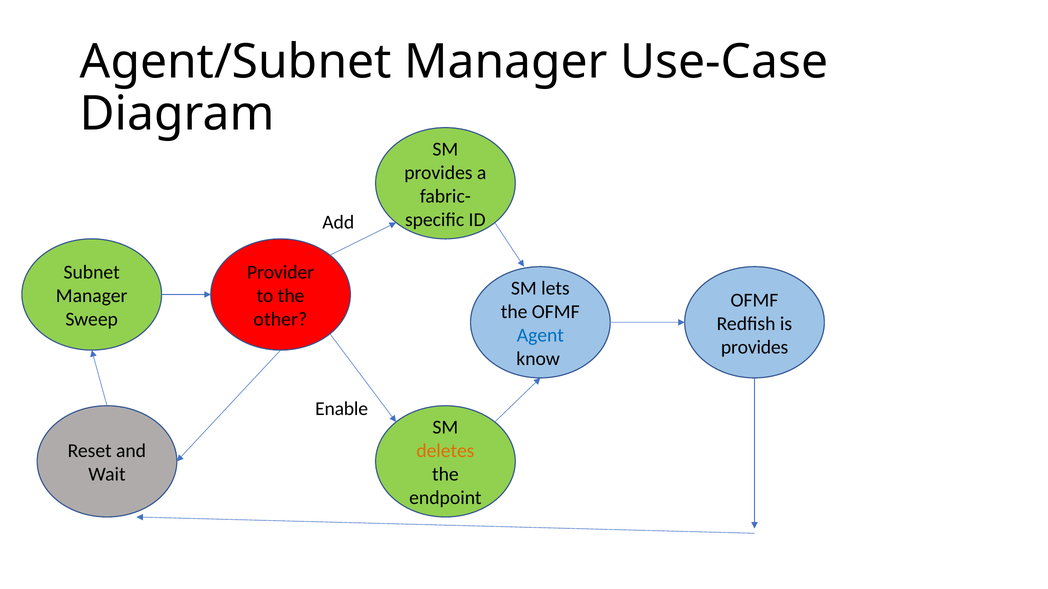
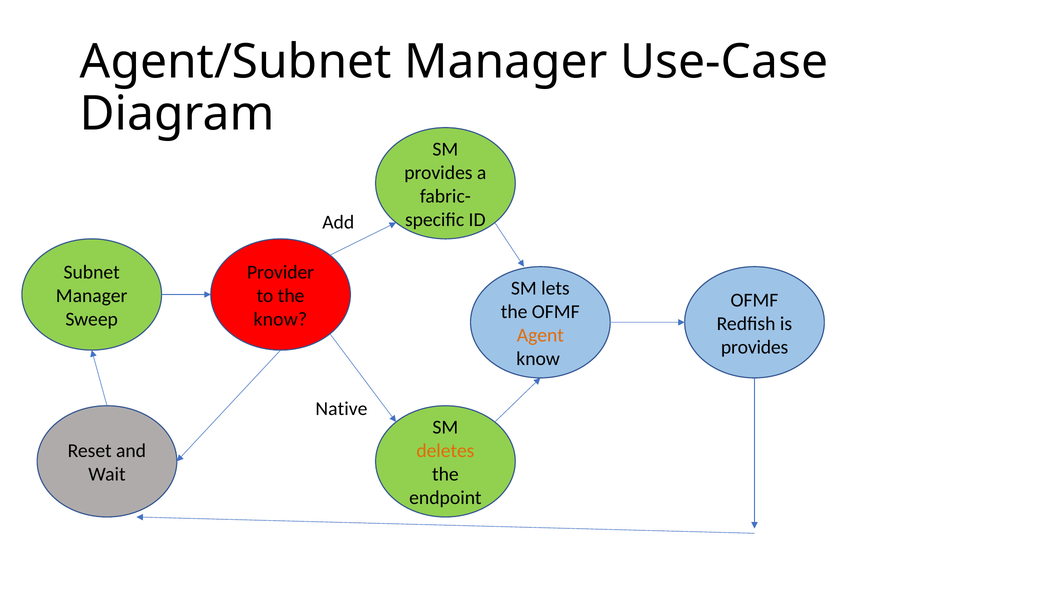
other: other -> know (280, 320)
Agent colour: blue -> orange (540, 336)
Enable: Enable -> Native (341, 409)
